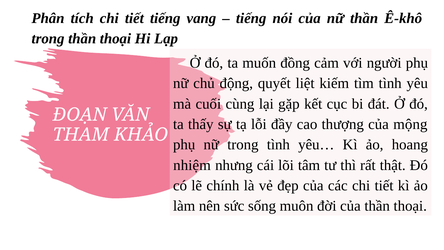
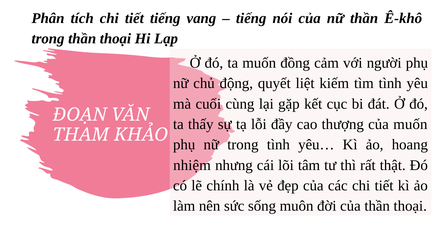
của mộng: mộng -> muốn (410, 124)
